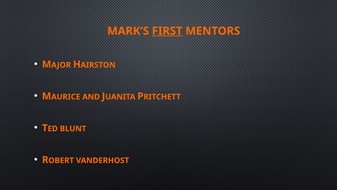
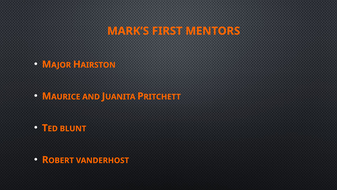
FIRST underline: present -> none (167, 31)
